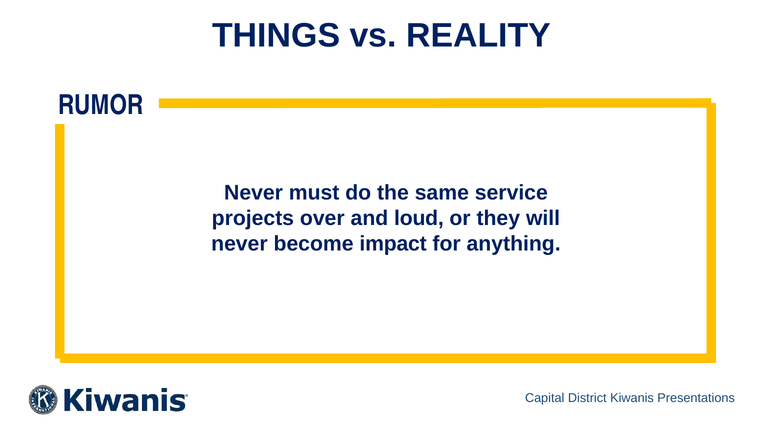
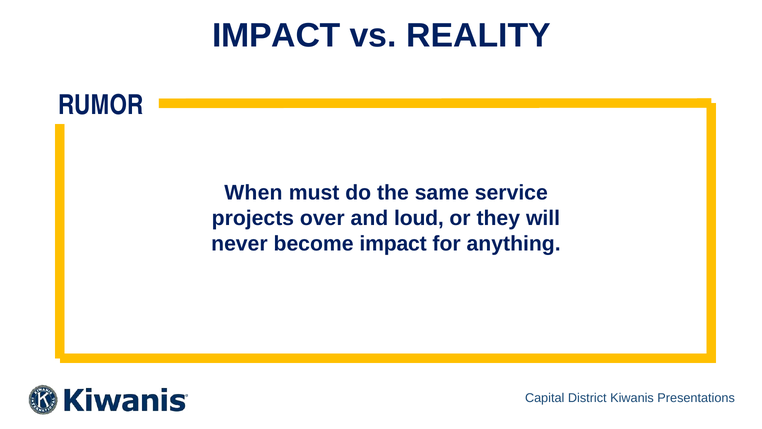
THINGS: THINGS -> IMPACT (276, 35)
Never: Never -> When (253, 193)
